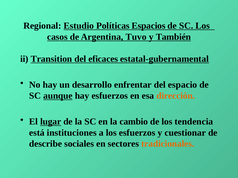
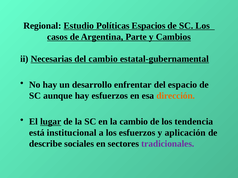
Tuvo: Tuvo -> Parte (136, 37)
También: También -> Cambios (173, 37)
Transition: Transition -> Necesarias (51, 59)
del eficaces: eficaces -> cambio (103, 59)
aunque underline: present -> none (58, 96)
instituciones: instituciones -> institucional (72, 133)
cuestionar: cuestionar -> aplicación (185, 133)
tradicionales colour: orange -> purple (168, 144)
